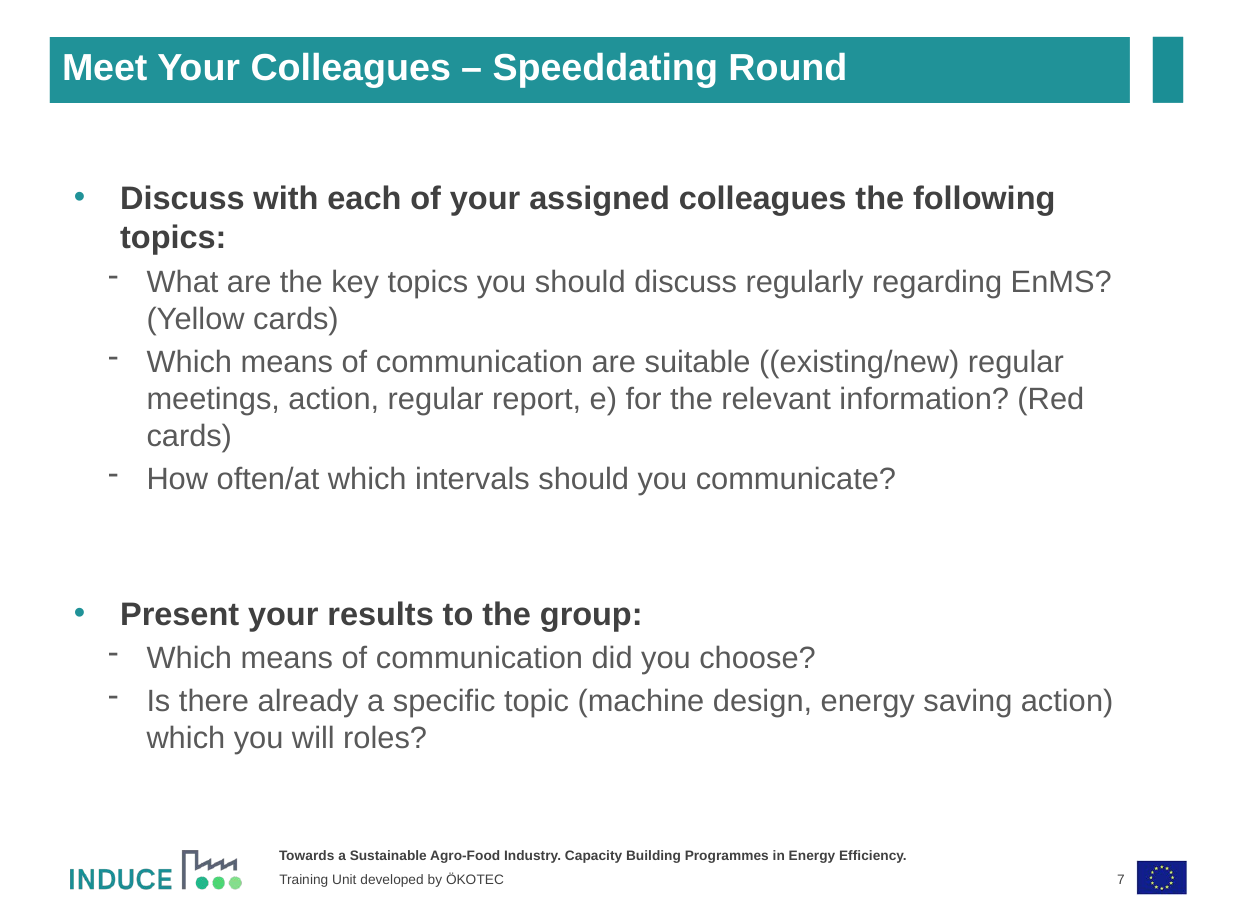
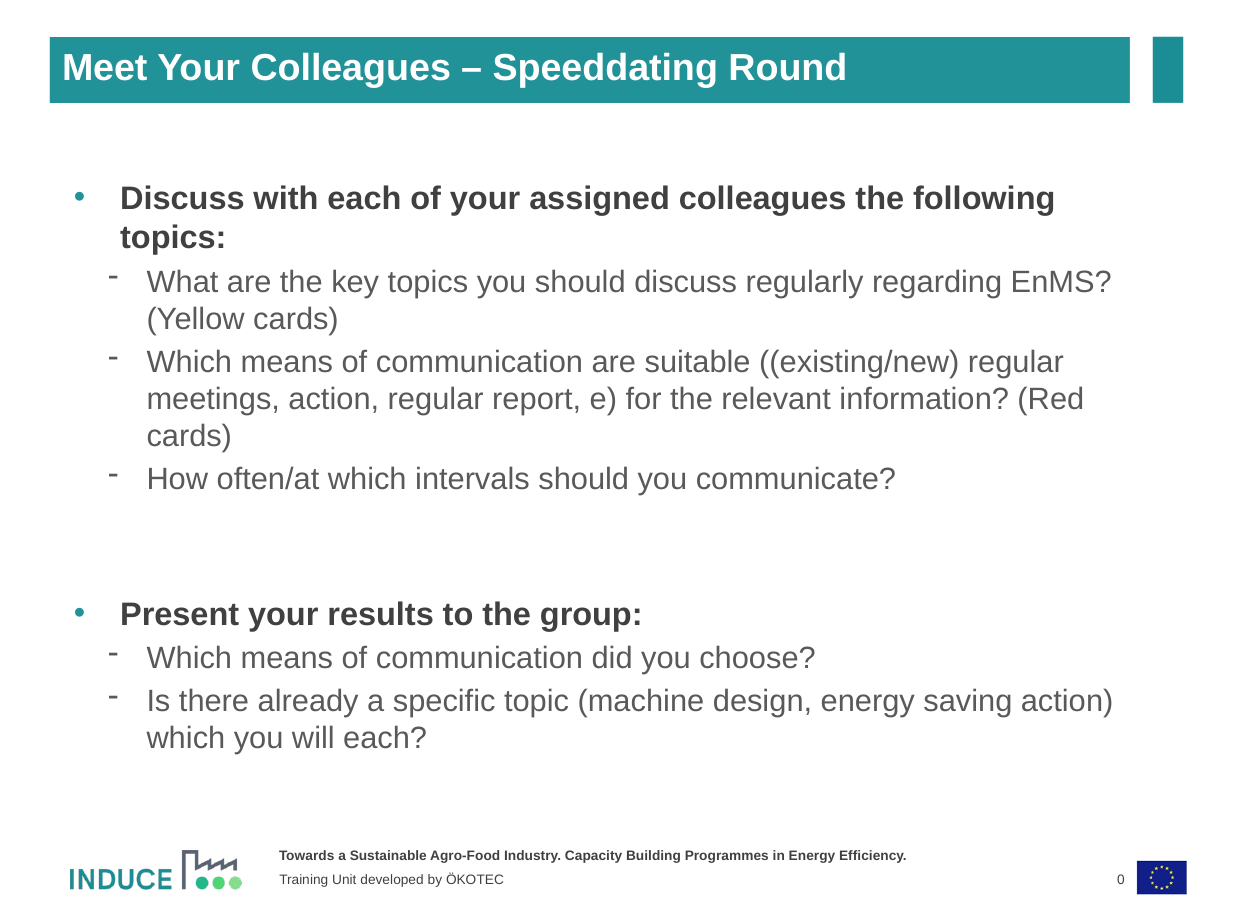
will roles: roles -> each (385, 739)
7: 7 -> 0 (1121, 880)
